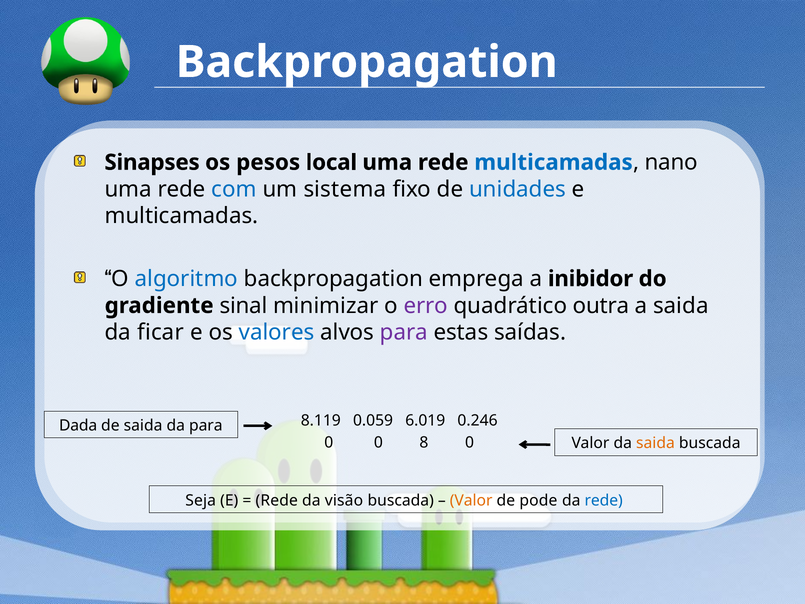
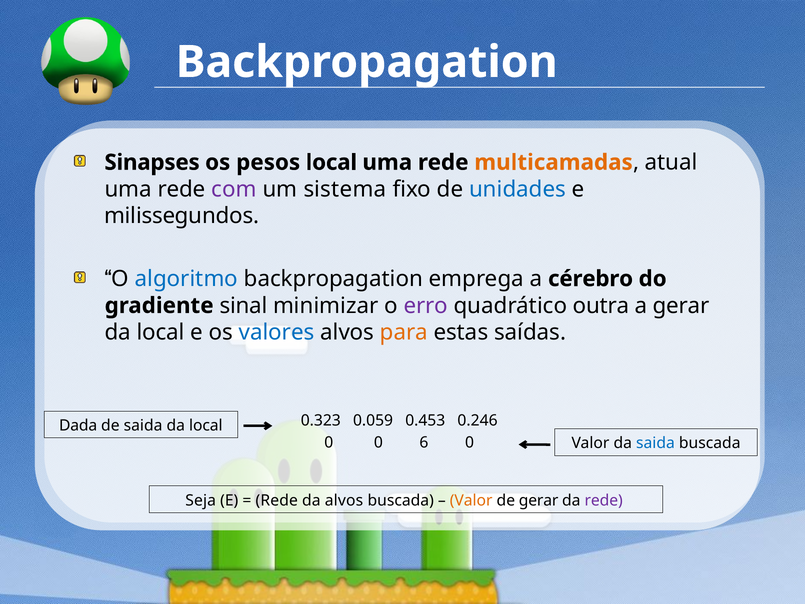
multicamadas colour: blue -> orange (554, 162)
nano: nano -> atual (671, 162)
com colour: blue -> purple (234, 189)
multicamadas: multicamadas -> milissegundos (182, 216)
inibidor: inibidor -> cérebro (591, 279)
a saida: saida -> gerar (681, 305)
ficar: ficar -> local (161, 332)
para colour: purple -> orange (404, 332)
8.119: 8.119 -> 0.323 (321, 420)
6.019: 6.019 -> 0.453 (425, 420)
saida da para: para -> local (206, 425)
8: 8 -> 6 (424, 442)
saida colour: orange -> blue (655, 443)
da visão: visão -> alvos (344, 500)
de pode: pode -> gerar (539, 500)
rede colour: blue -> purple (604, 500)
